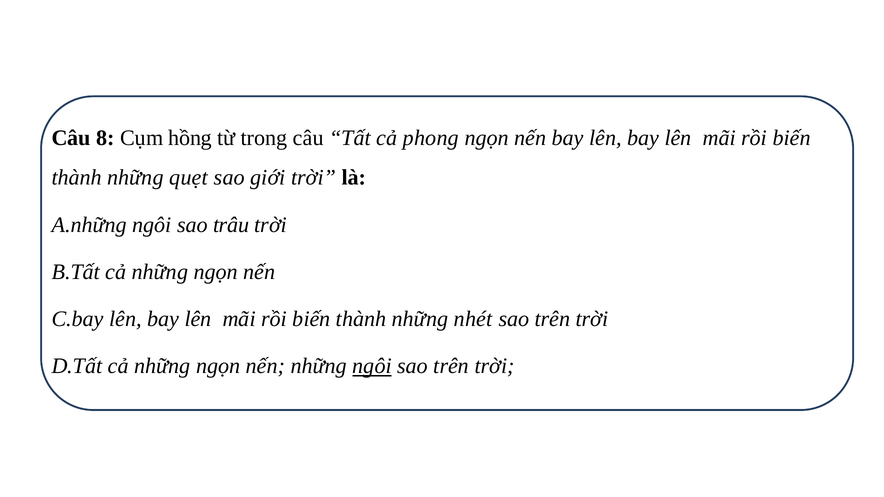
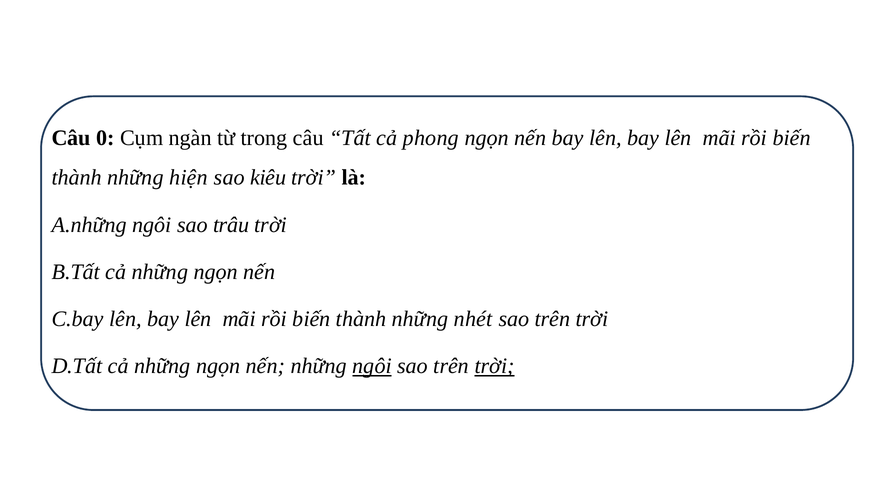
8: 8 -> 0 (106, 138)
hồng: hồng -> ngàn (190, 138)
quẹt: quẹt -> hiện (189, 178)
giới: giới -> kiêu (268, 178)
trời underline: none -> present (495, 366)
